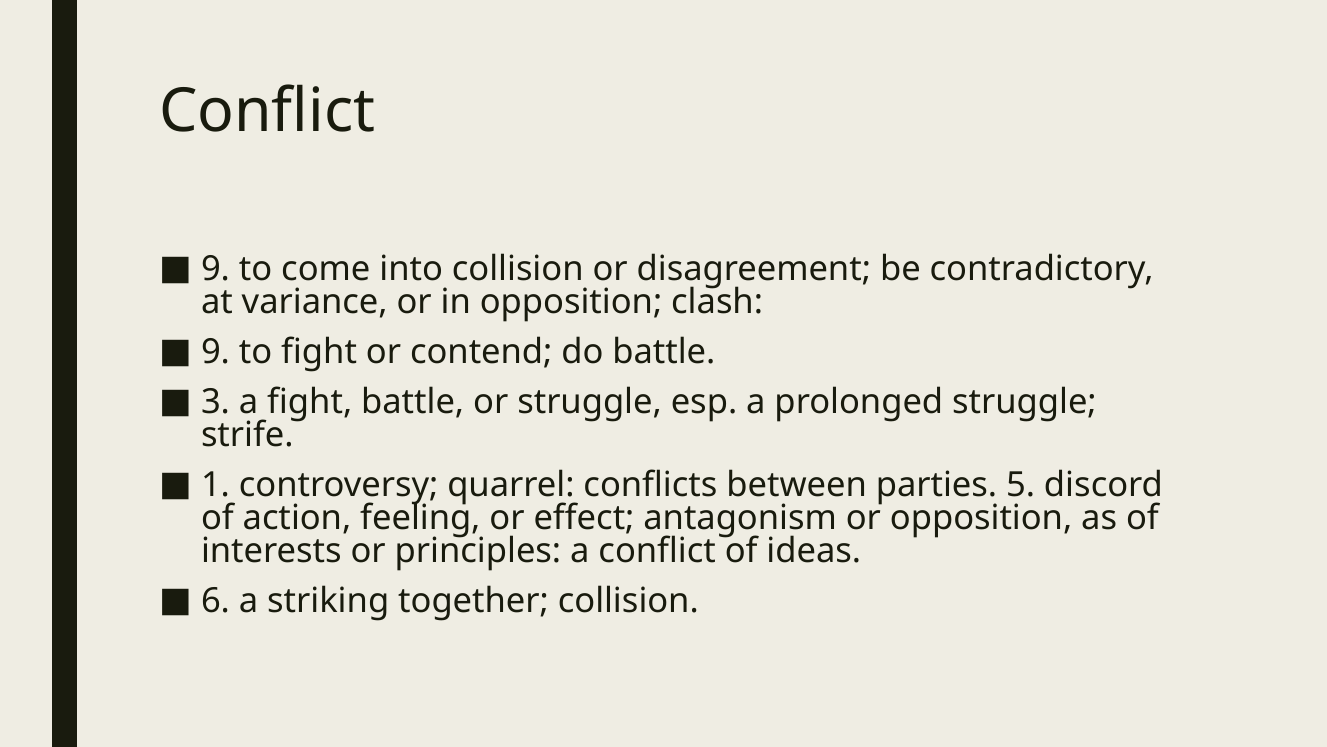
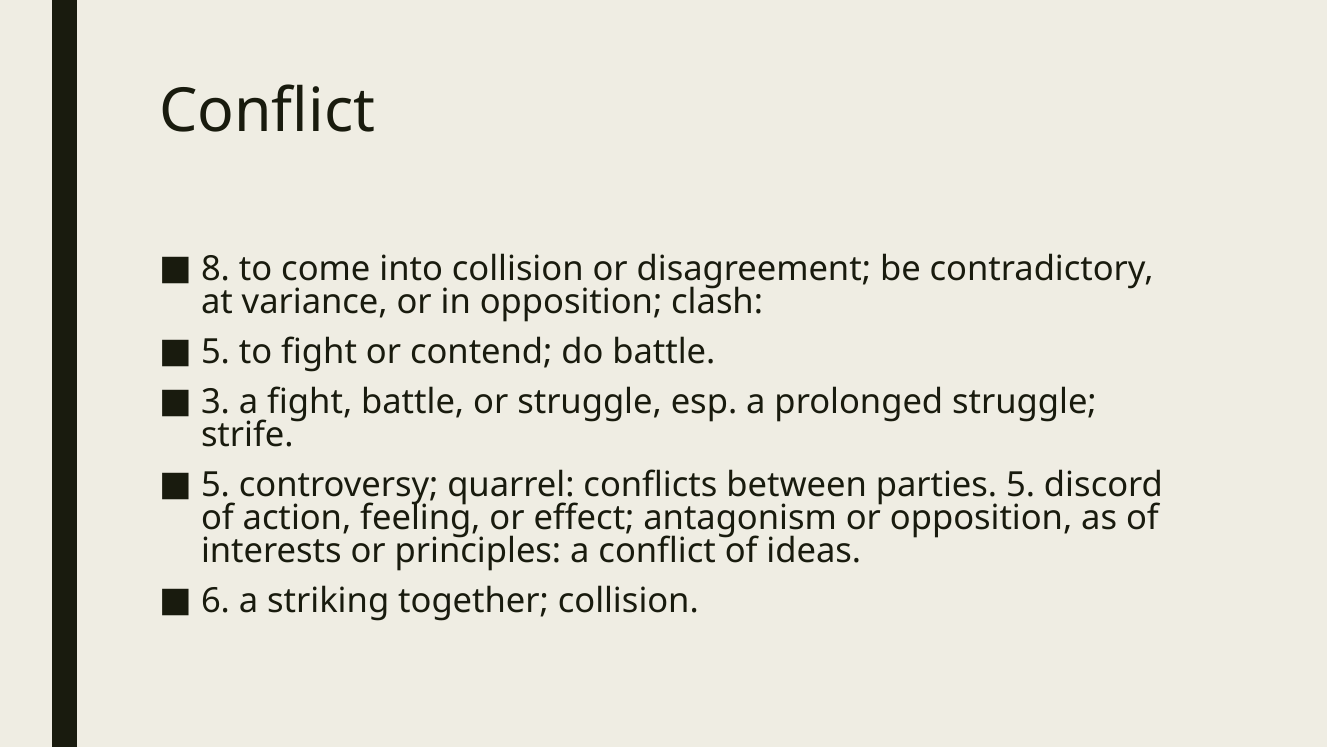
9: 9 -> 8 (216, 269)
9: 9 -> 5 (216, 352)
1: 1 -> 5 (216, 484)
